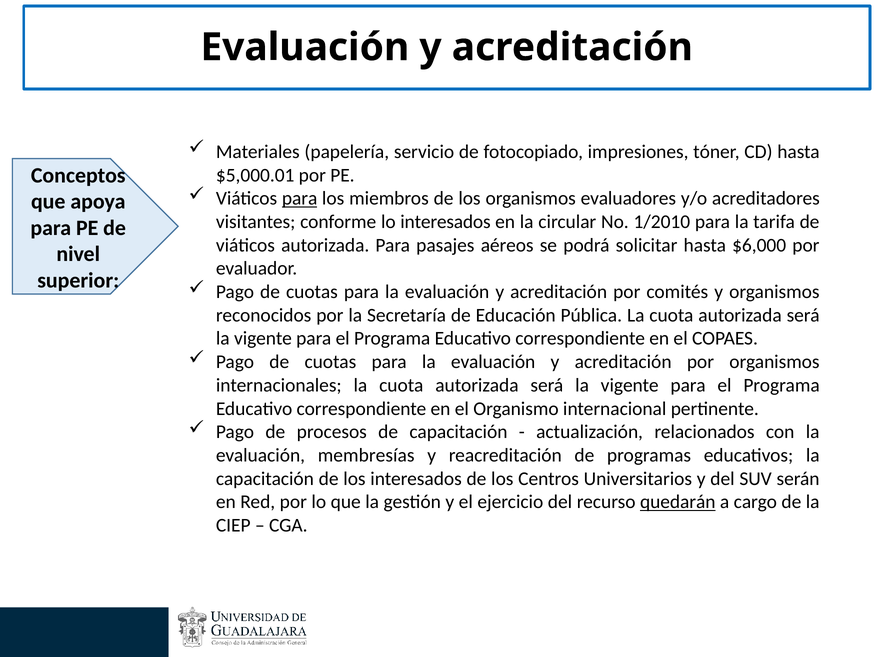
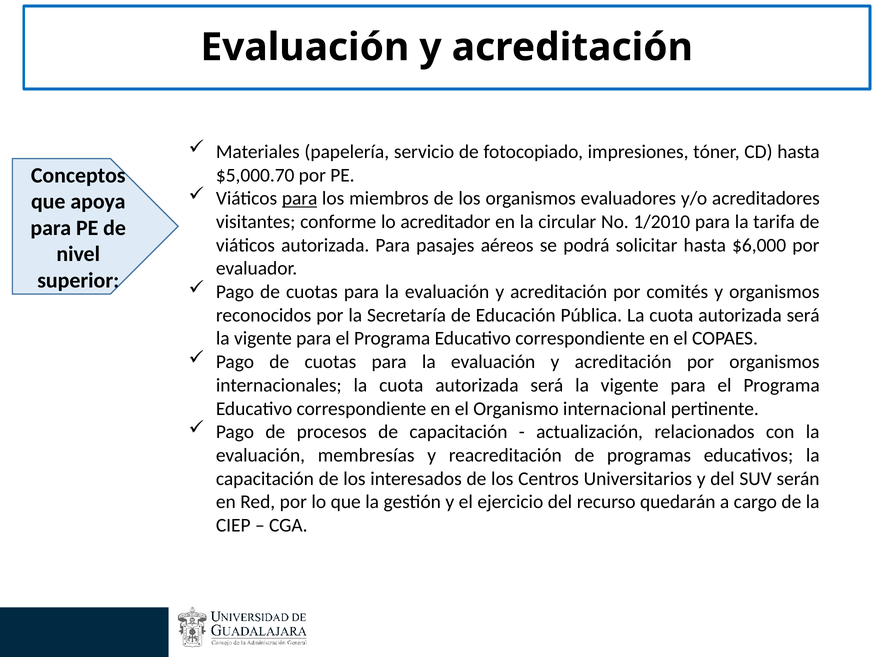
$5,000.01: $5,000.01 -> $5,000.70 (255, 175)
lo interesados: interesados -> acreditador (445, 222)
quedarán underline: present -> none (678, 502)
